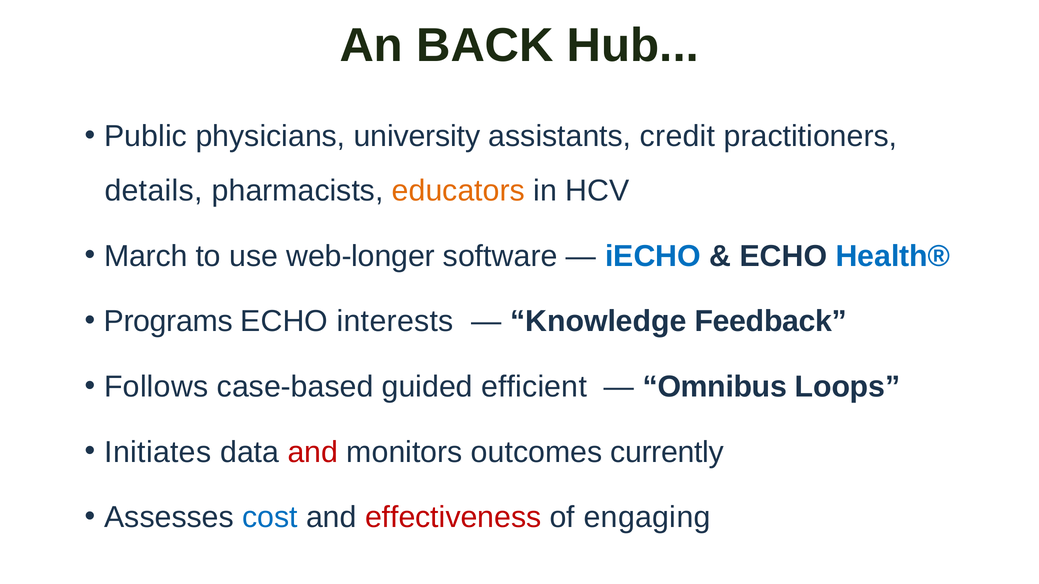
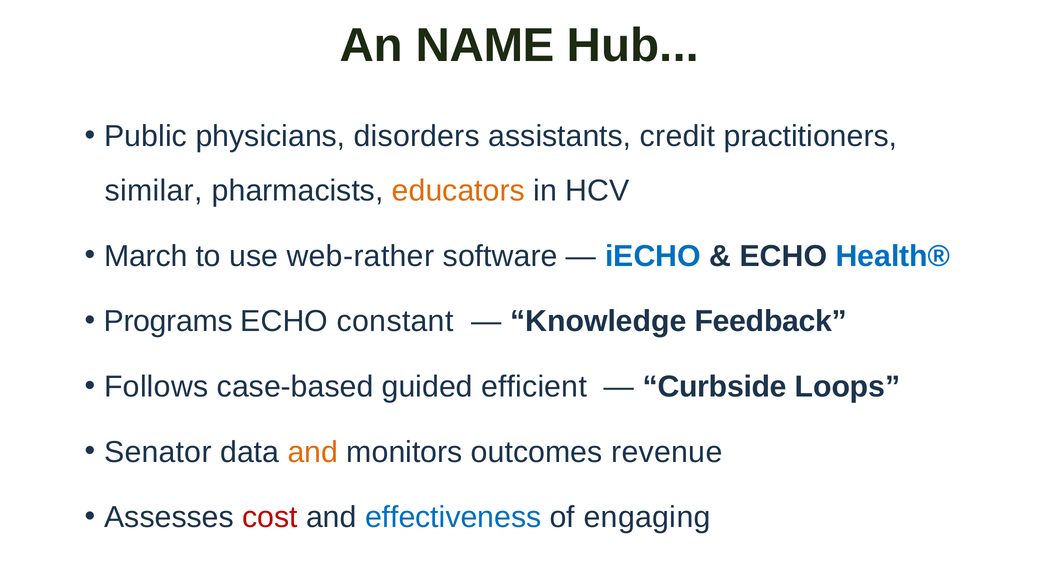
BACK: BACK -> NAME (485, 45)
university: university -> disorders (417, 136)
details: details -> similar (154, 191)
web-longer: web-longer -> web-rather (360, 256)
interests: interests -> constant (395, 322)
Omnibus: Omnibus -> Curbside (715, 387)
Initiates: Initiates -> Senator (158, 452)
and colour: red -> orange (313, 452)
currently: currently -> revenue (667, 452)
cost colour: blue -> red (270, 518)
effectiveness colour: red -> blue (453, 518)
